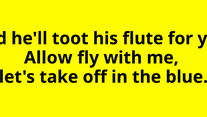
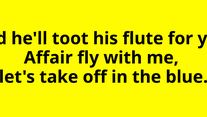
Allow: Allow -> Affair (48, 57)
